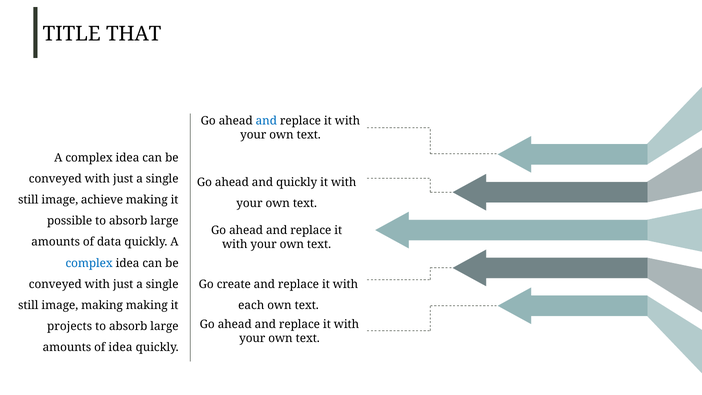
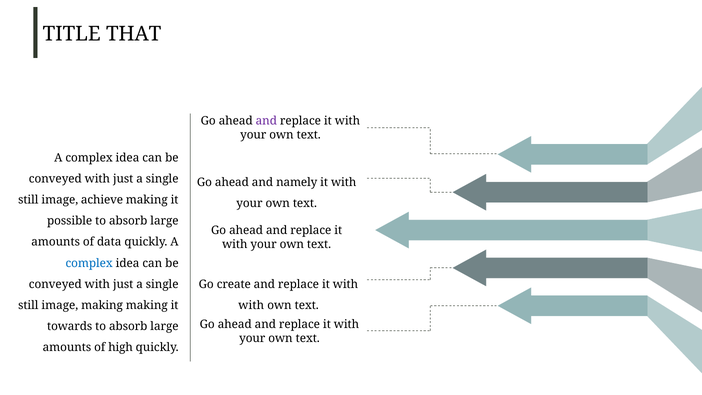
and colour: blue -> purple (266, 121)
and quickly: quickly -> namely (297, 183)
each: each -> with (251, 305)
projects: projects -> towards (70, 326)
of idea: idea -> high (121, 347)
